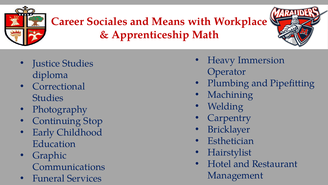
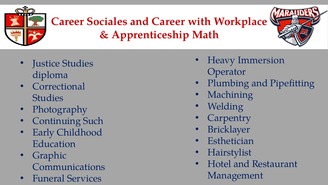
and Means: Means -> Career (168, 22)
Stop: Stop -> Such (93, 121)
